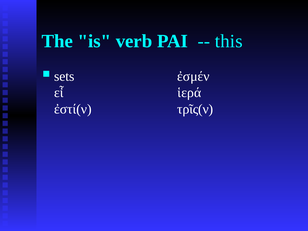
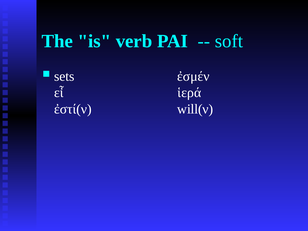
this: this -> soft (229, 41)
τρῖς(ν: τρῖς(ν -> will(ν (195, 109)
